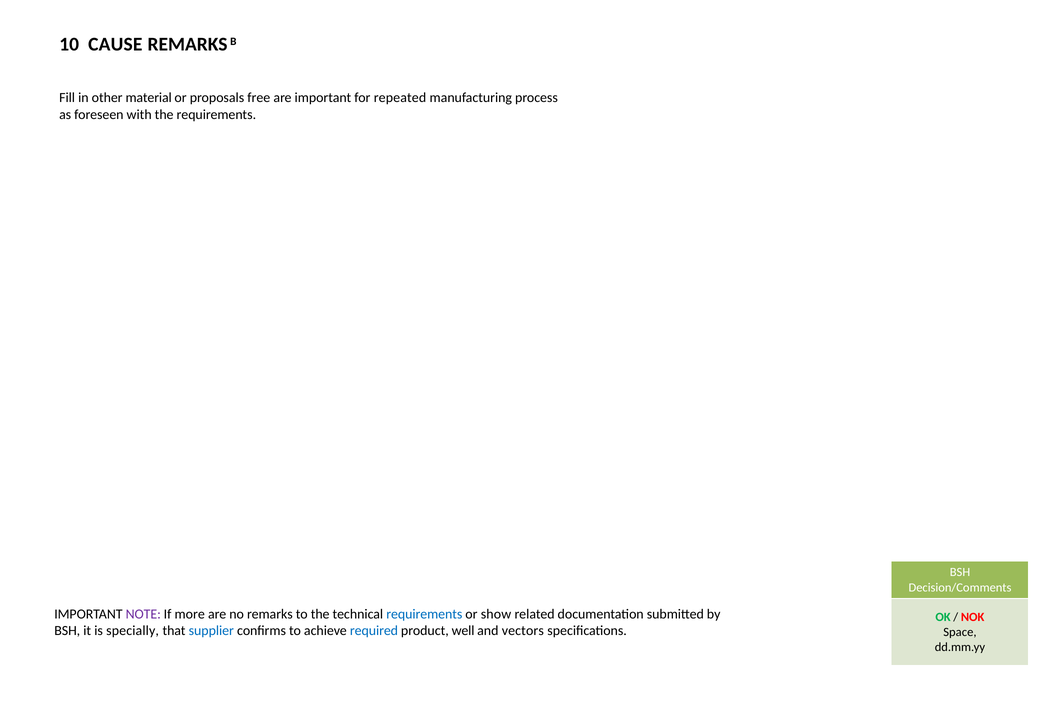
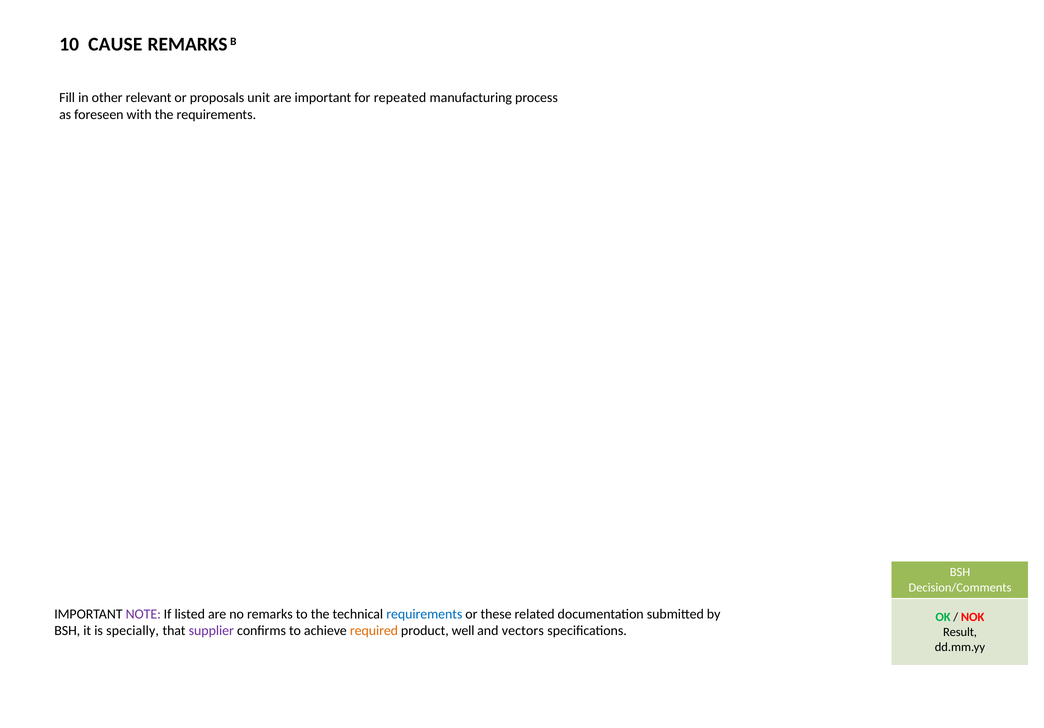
material: material -> relevant (149, 98)
free: free -> unit (259, 98)
more: more -> listed (190, 615)
show: show -> these (496, 615)
supplier colour: blue -> purple (211, 631)
required colour: blue -> orange (374, 631)
Space: Space -> Result (960, 633)
